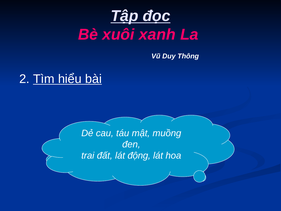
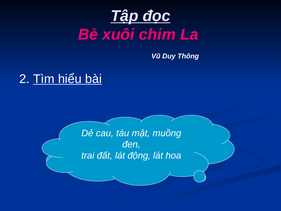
xanh: xanh -> chim (157, 35)
